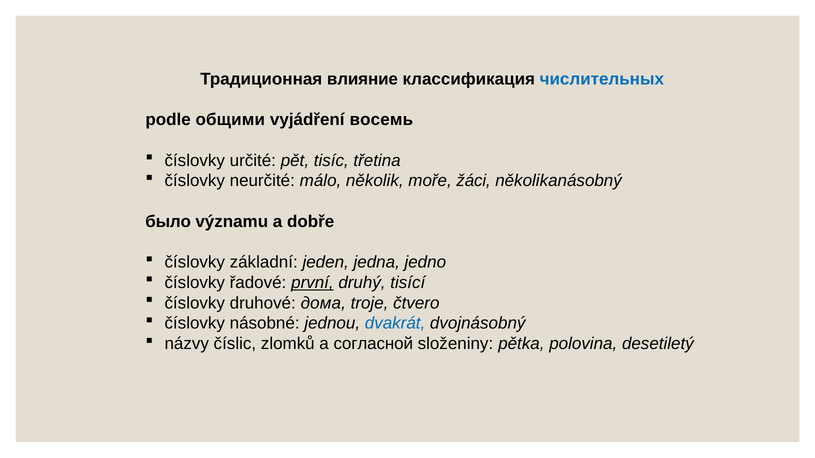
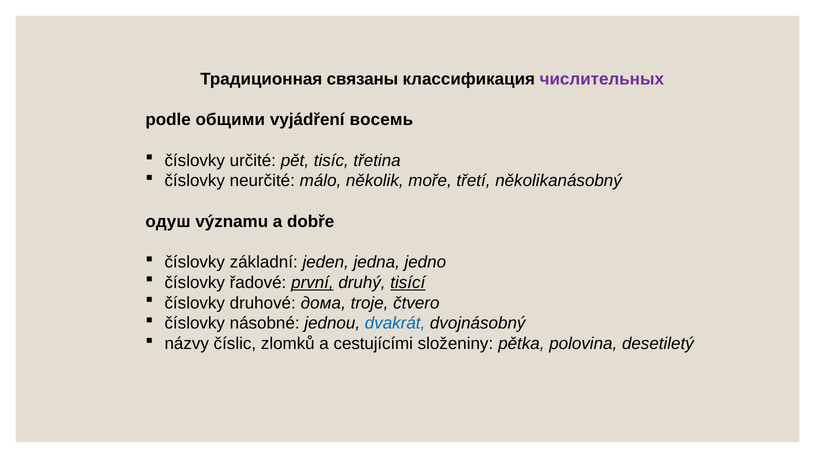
влияние: влияние -> связаны (362, 79)
числительных colour: blue -> purple (602, 79)
žáci: žáci -> třetí (473, 181)
было: было -> одуш (168, 222)
tisící underline: none -> present (408, 283)
согласной: согласной -> cestujícími (373, 344)
